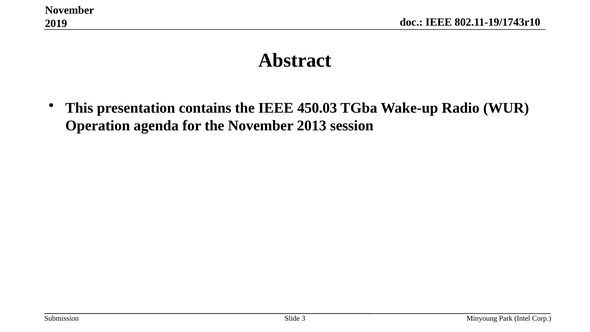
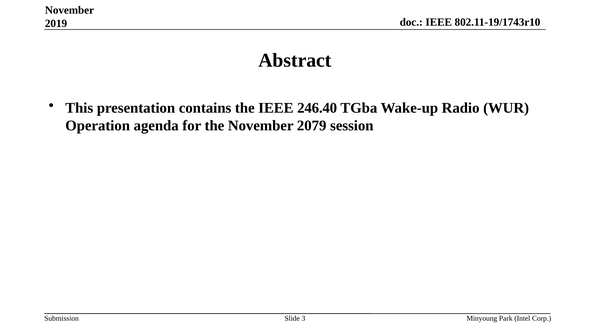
450.03: 450.03 -> 246.40 (317, 108)
2013: 2013 -> 2079 (312, 126)
